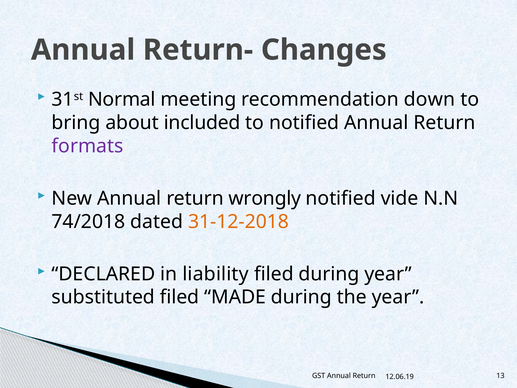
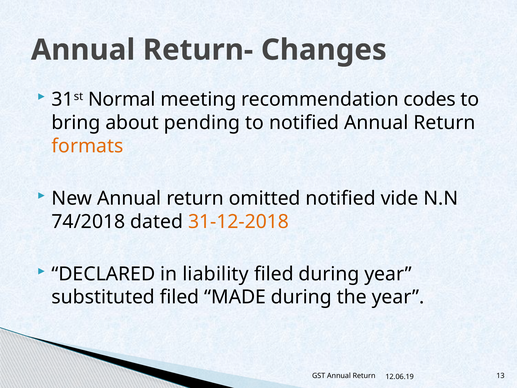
down: down -> codes (430, 99)
included: included -> pending (202, 123)
formats colour: purple -> orange (87, 146)
wrongly: wrongly -> omitted (265, 198)
